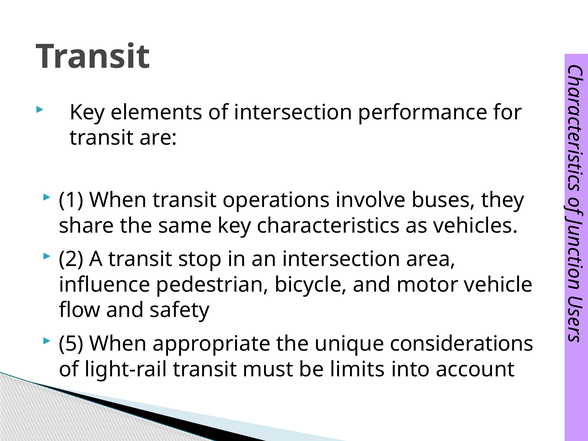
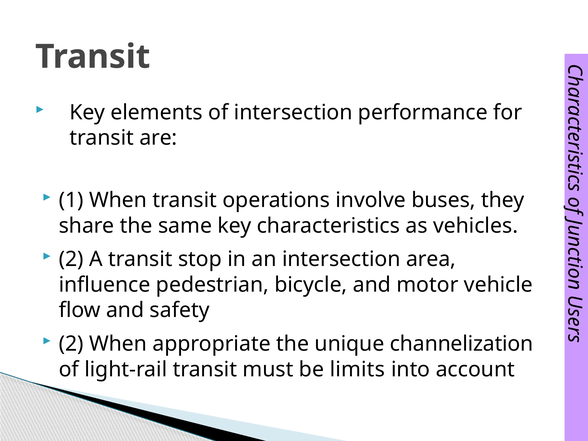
5: 5 -> 2 (71, 344)
considerations: considerations -> channelization (462, 344)
